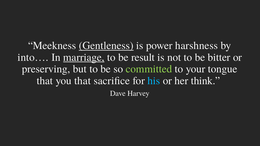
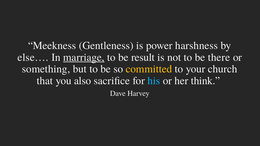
Gentleness underline: present -> none (106, 46)
into…: into… -> else… (33, 57)
bitter: bitter -> there (219, 57)
preserving: preserving -> something (46, 69)
committed colour: light green -> yellow (149, 69)
tongue: tongue -> church (223, 69)
you that: that -> also (83, 81)
